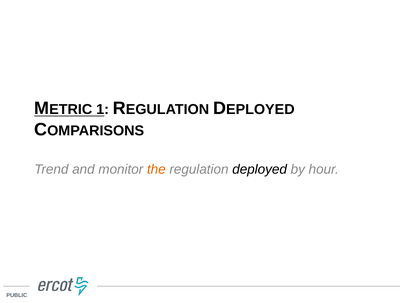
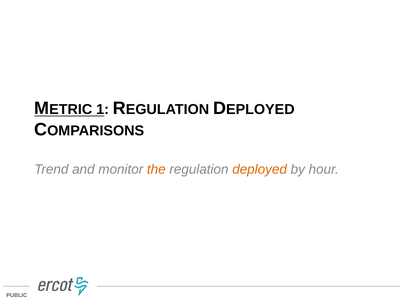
deployed colour: black -> orange (260, 169)
